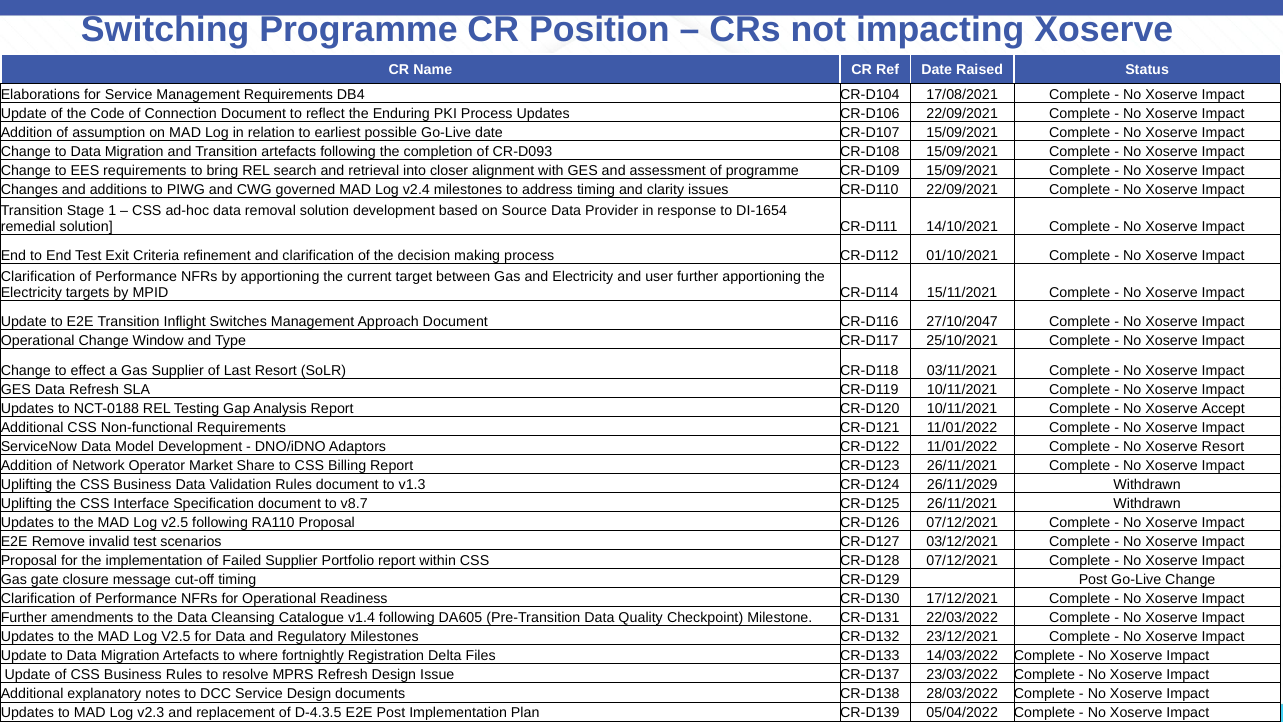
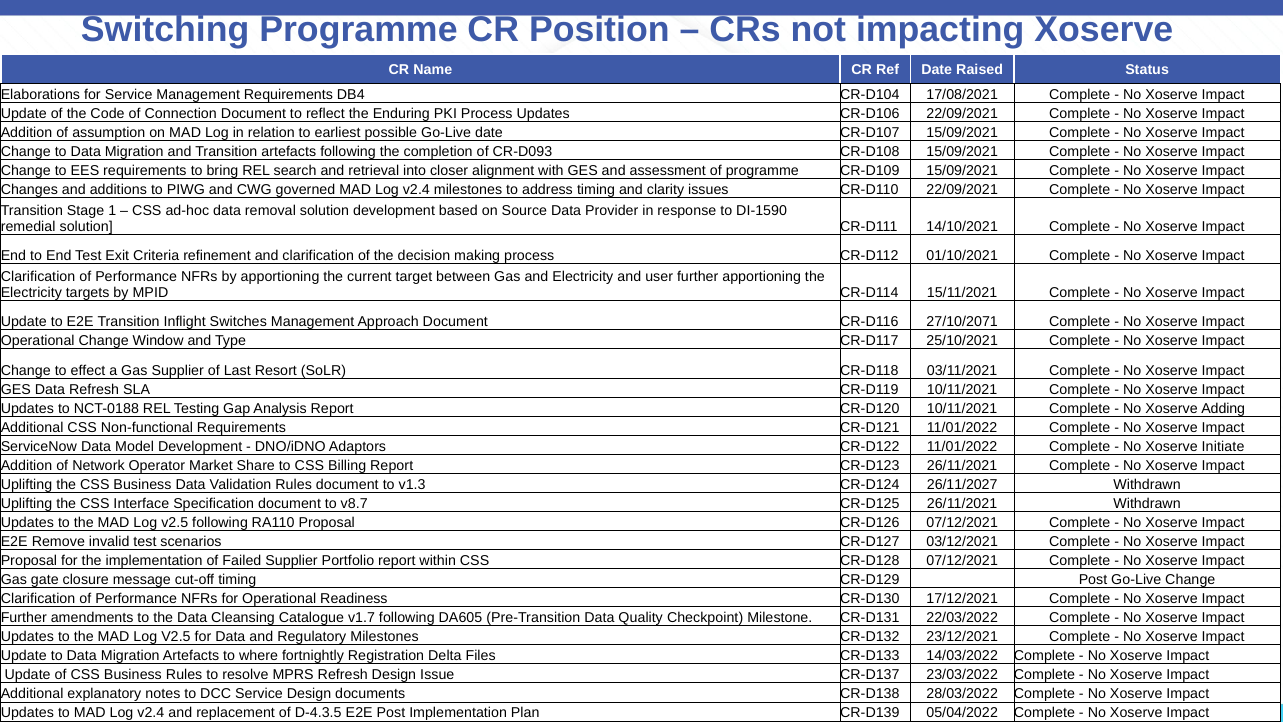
DI-1654: DI-1654 -> DI-1590 (762, 211)
27/10/2047: 27/10/2047 -> 27/10/2071 (962, 322)
Accept: Accept -> Adding (1223, 408)
Xoserve Resort: Resort -> Initiate (1223, 446)
26/11/2029: 26/11/2029 -> 26/11/2027 (962, 484)
v1.4: v1.4 -> v1.7 (361, 618)
to MAD Log v2.3: v2.3 -> v2.4 (151, 713)
